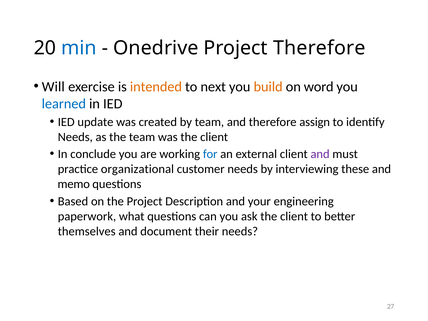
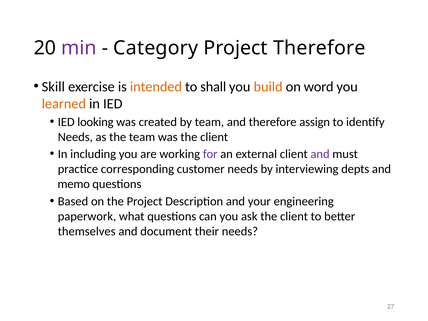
min colour: blue -> purple (79, 48)
Onedrive: Onedrive -> Category (156, 48)
Will: Will -> Skill (53, 87)
next: next -> shall (213, 87)
learned colour: blue -> orange (64, 104)
update: update -> looking (95, 122)
conclude: conclude -> including (93, 154)
for colour: blue -> purple (210, 154)
organizational: organizational -> corresponding (137, 169)
these: these -> depts (355, 169)
